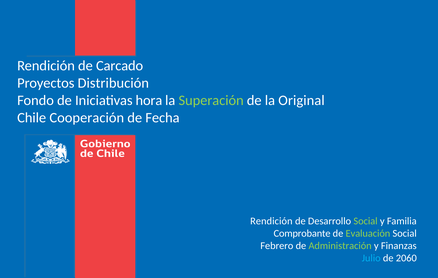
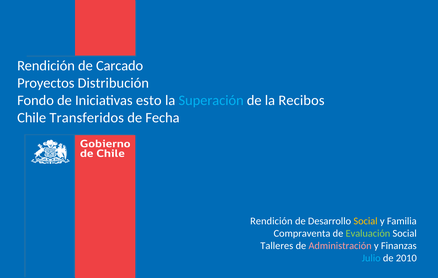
hora: hora -> esto (149, 101)
Superación colour: light green -> light blue (211, 101)
Original: Original -> Recibos (301, 101)
Cooperación: Cooperación -> Transferidos (87, 118)
Social colour: light green -> yellow (366, 221)
Comprobante: Comprobante -> Compraventa (302, 233)
Febrero: Febrero -> Talleres (277, 246)
Administración colour: light green -> pink (340, 246)
2060: 2060 -> 2010 (406, 258)
